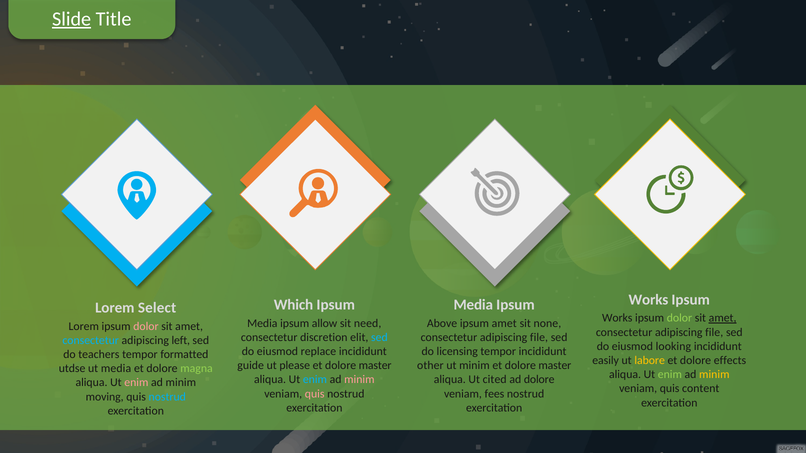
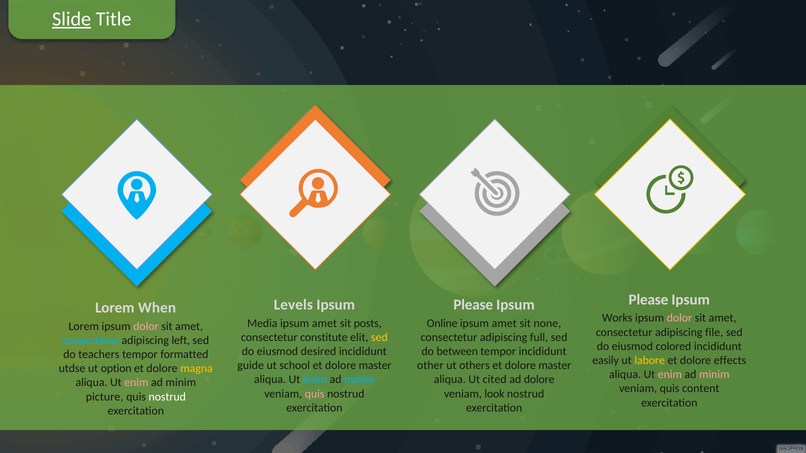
Works: Works -> Please (648, 300)
Which: Which -> Levels (293, 305)
Media: Media -> Please (473, 305)
Select: Select -> When (157, 308)
dolor colour: light green -> pink (679, 318)
amet underline: present -> none (723, 318)
allow: allow -> amet (324, 323)
need: need -> posts (368, 323)
Above: Above -> Online (442, 323)
discretion: discretion -> constitute (324, 338)
sed colour: light blue -> yellow (379, 338)
file: file -> full (539, 338)
looking: looking -> colored (673, 347)
replace: replace -> desired (318, 352)
licensing: licensing -> between (457, 352)
please: please -> school (295, 366)
ut minim: minim -> others (474, 366)
ut media: media -> option (116, 369)
magna colour: light green -> yellow (196, 369)
enim colour: light green -> pink (670, 375)
minim colour: yellow -> pink (714, 375)
minim colour: pink -> light blue (359, 380)
fees: fees -> look (494, 394)
moving: moving -> picture (105, 397)
nostrud colour: light blue -> white (167, 397)
